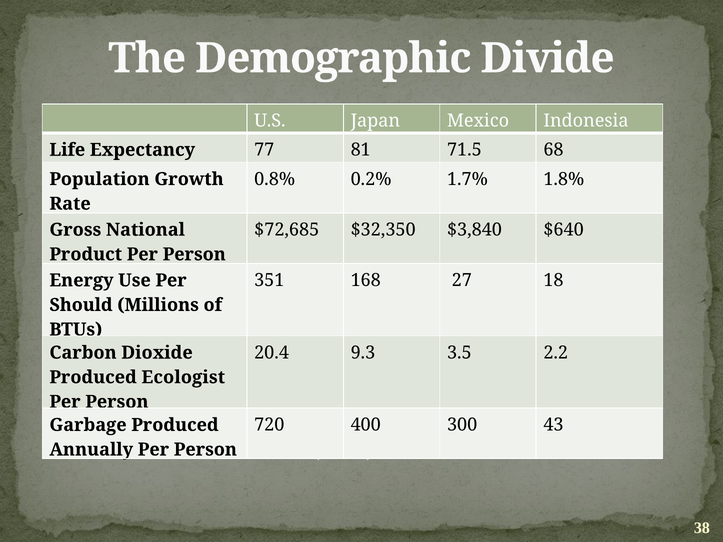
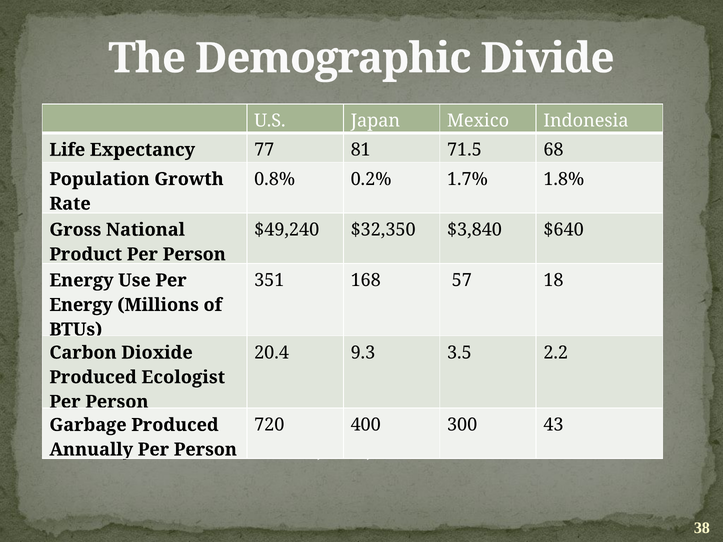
$72,685: $72,685 -> $49,240 (287, 230)
27: 27 -> 57 (462, 281)
Should: Should -> Energy (81, 305)
